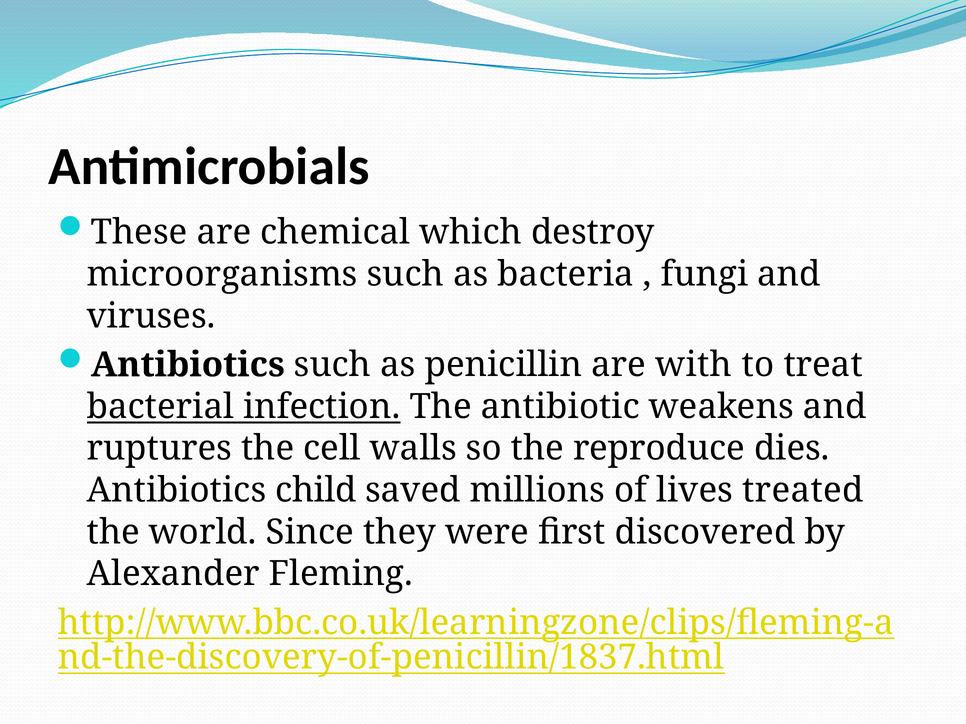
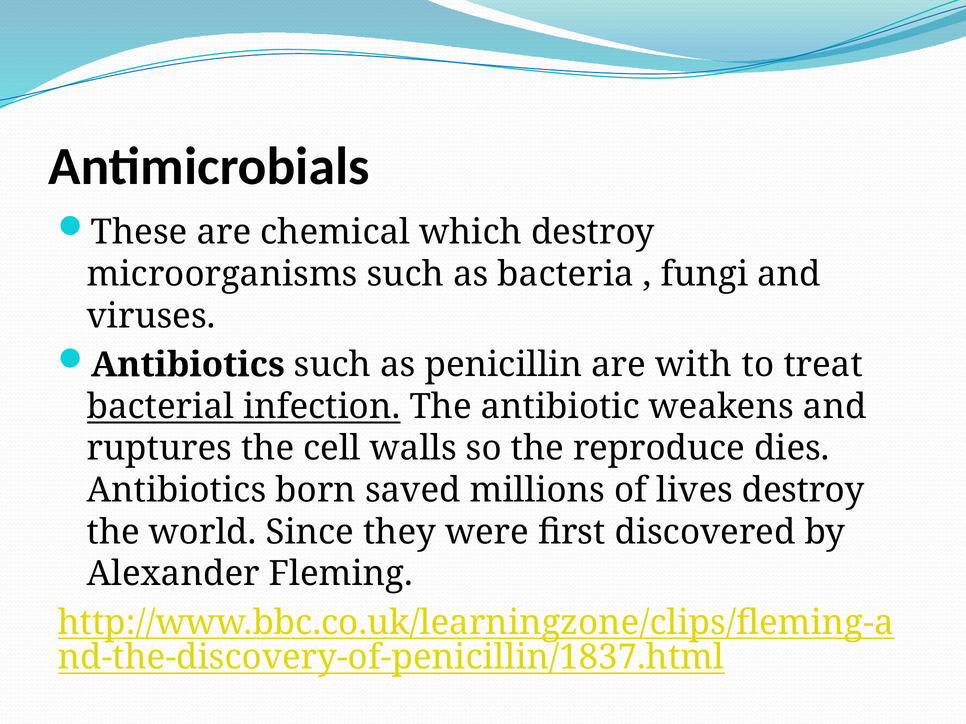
child: child -> born (316, 491)
lives treated: treated -> destroy (803, 491)
